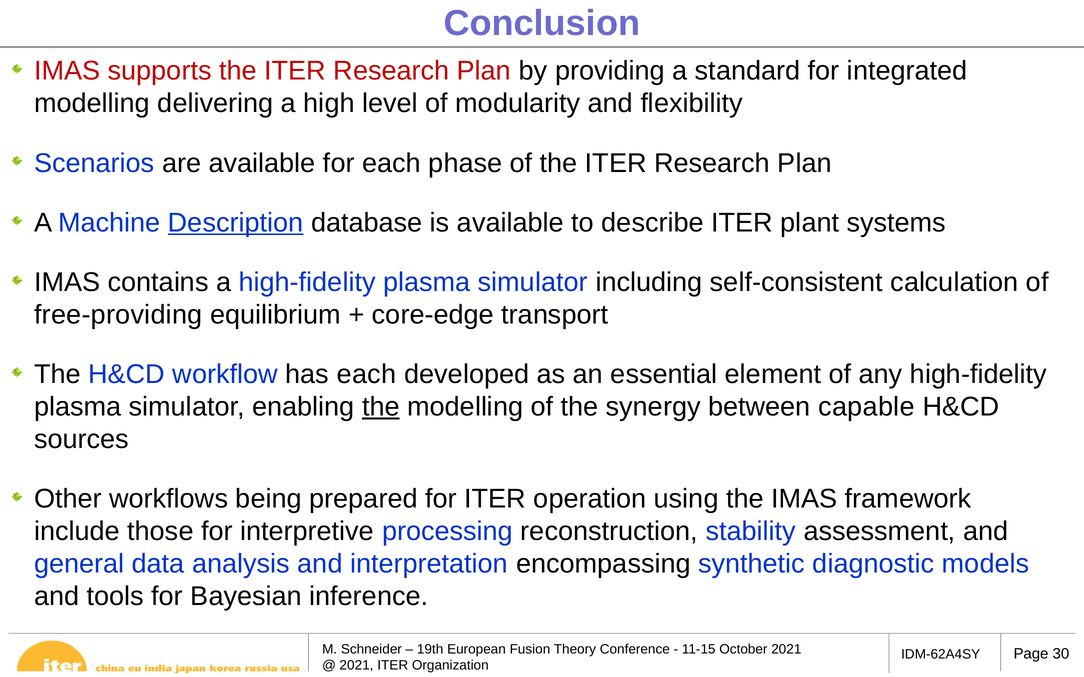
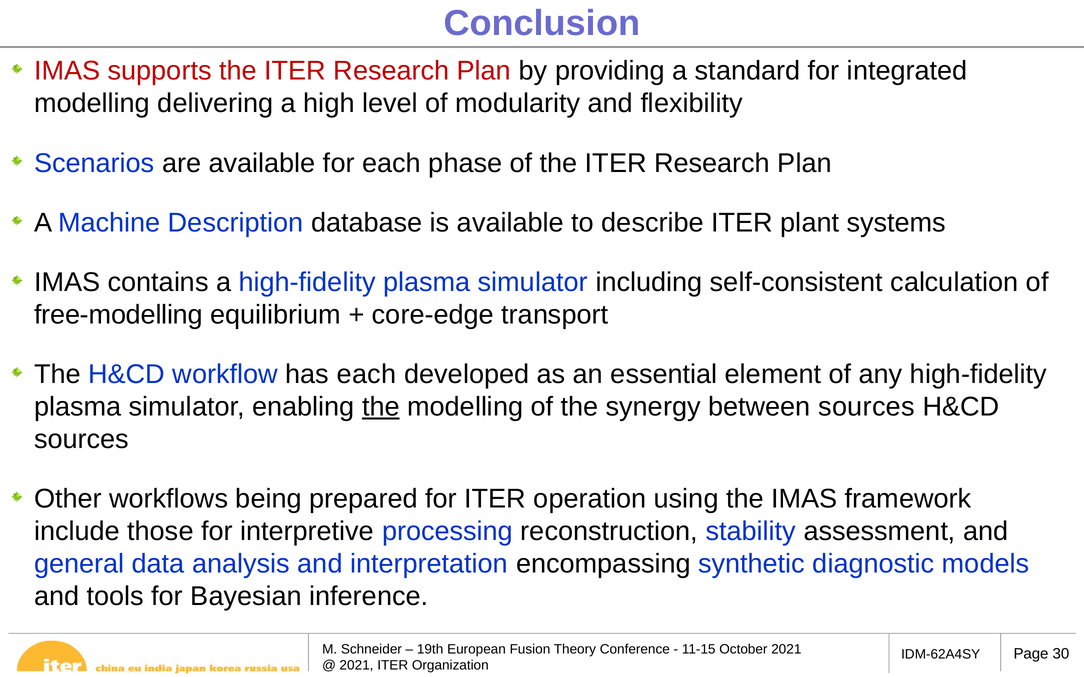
Description underline: present -> none (236, 223)
free-providing: free-providing -> free-modelling (118, 315)
between capable: capable -> sources (867, 407)
